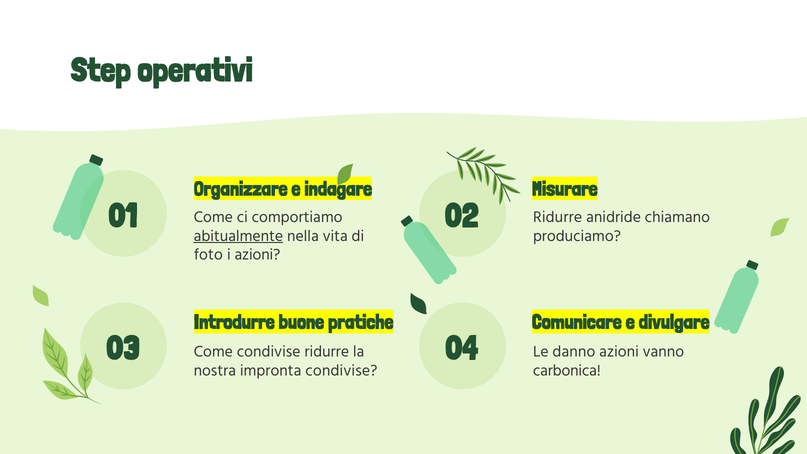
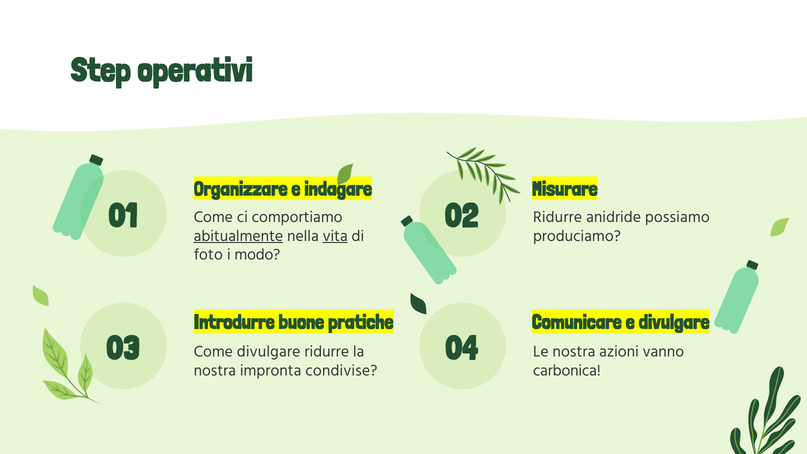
chiamano: chiamano -> possiamo (677, 217)
vita underline: none -> present (335, 236)
i azioni: azioni -> modo (257, 255)
Come condivise: condivise -> divulgare (269, 352)
Le danno: danno -> nostra (574, 352)
